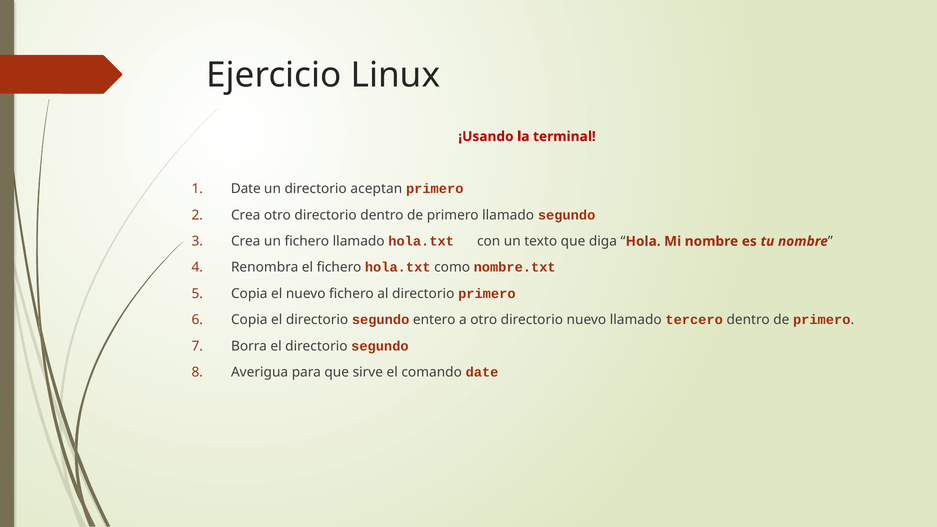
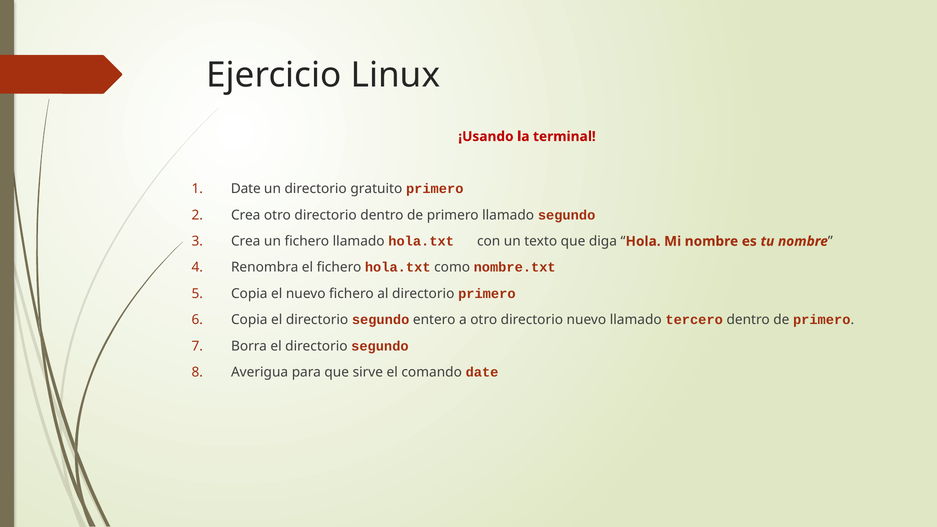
aceptan: aceptan -> gratuito (376, 189)
